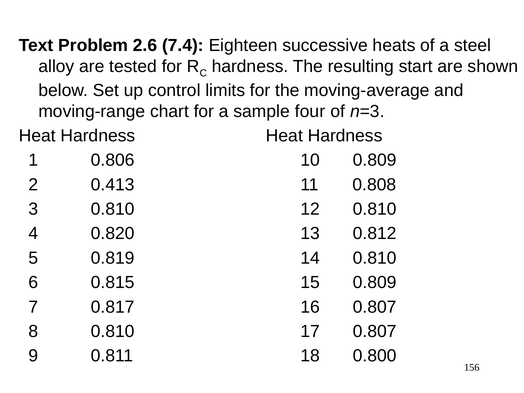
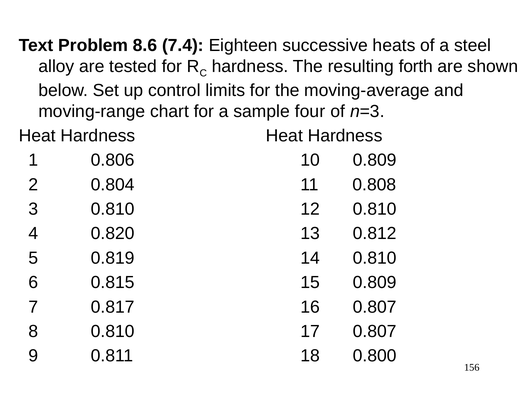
2.6: 2.6 -> 8.6 (145, 46)
start: start -> forth (416, 67)
0.413: 0.413 -> 0.804 (113, 185)
